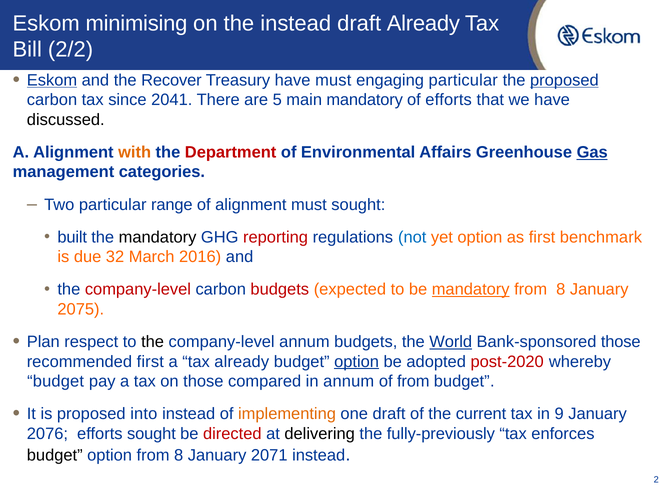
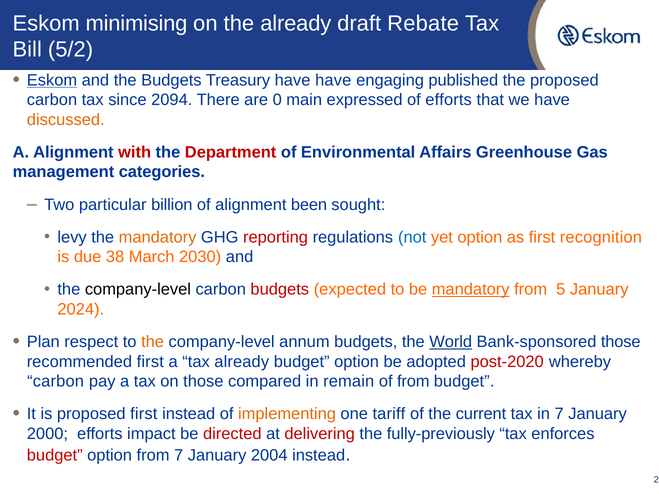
the instead: instead -> already (296, 23)
draft Already: Already -> Rebate (423, 23)
2/2: 2/2 -> 5/2 (71, 50)
the Recover: Recover -> Budgets (171, 80)
have must: must -> have (333, 80)
engaging particular: particular -> published (463, 80)
proposed underline: present -> none (564, 80)
2041: 2041 -> 2094 (172, 100)
5: 5 -> 0 (277, 100)
main mandatory: mandatory -> expressed (365, 100)
discussed colour: black -> orange (66, 120)
with colour: orange -> red (135, 152)
Gas underline: present -> none (592, 152)
range: range -> billion (172, 205)
alignment must: must -> been (309, 205)
built: built -> levy (72, 237)
mandatory colour: black -> orange (158, 237)
benchmark: benchmark -> recognition (601, 237)
32: 32 -> 38 (115, 257)
2016: 2016 -> 2030 (200, 257)
company-level colour: red -> black (138, 290)
8: 8 -> 5 (561, 290)
2075: 2075 -> 2024 (81, 309)
the colour: black -> orange (153, 342)
option underline: present -> none (357, 362)
budget: budget -> carbon (56, 382)
in annum: annum -> remain (349, 382)
proposed into: into -> first (144, 414)
one draft: draft -> tariff (389, 414)
in 9: 9 -> 7 (559, 414)
2076: 2076 -> 2000 (47, 434)
efforts sought: sought -> impact (151, 434)
delivering colour: black -> red (320, 434)
budget colour: black -> red (55, 455)
option from 8: 8 -> 7 (179, 455)
2071: 2071 -> 2004 (269, 455)
